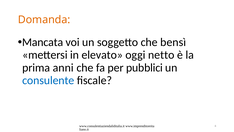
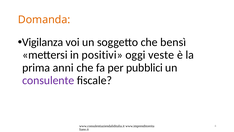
Mancata: Mancata -> Vigilanza (43, 42)
elevato: elevato -> positivi (102, 55)
netto: netto -> veste (161, 55)
consulente colour: blue -> purple (48, 80)
